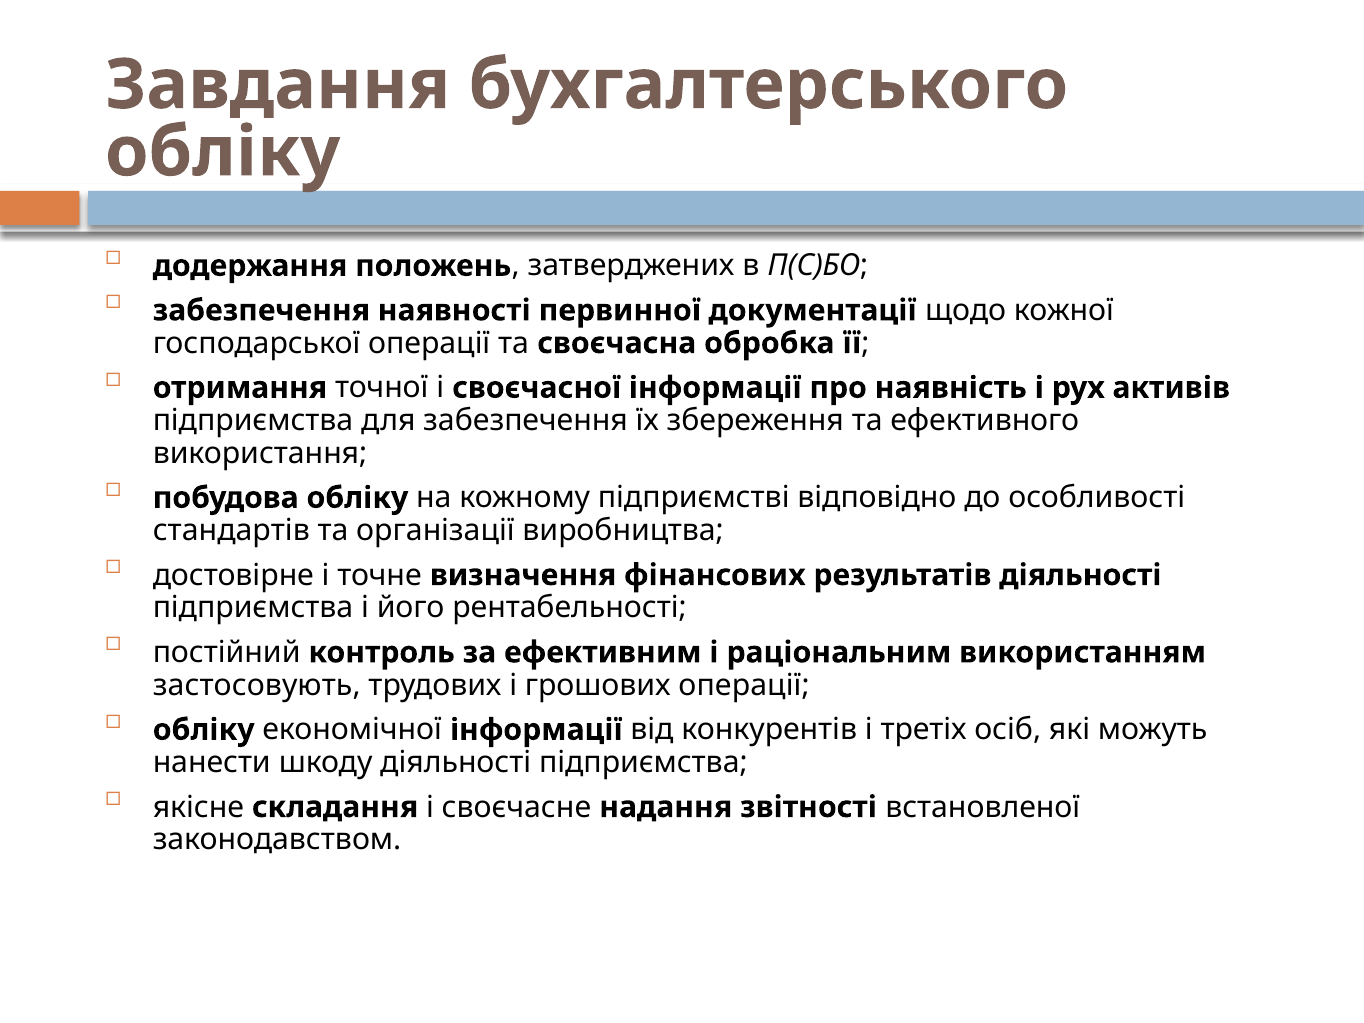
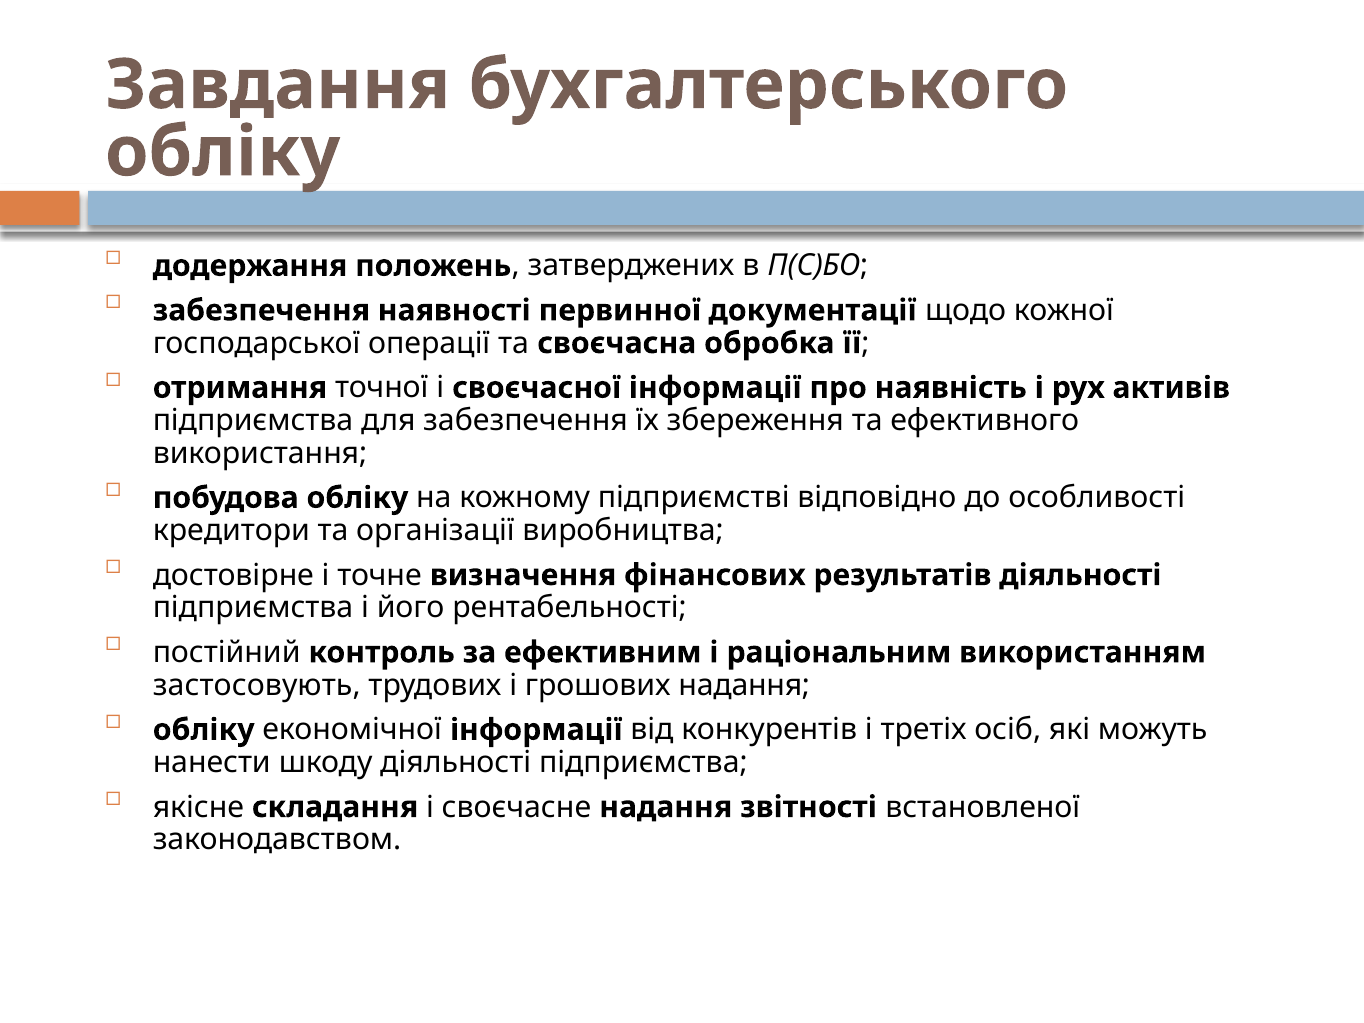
стандартів: стандартів -> кредитори (231, 531)
грошових операції: операції -> надання (744, 685)
